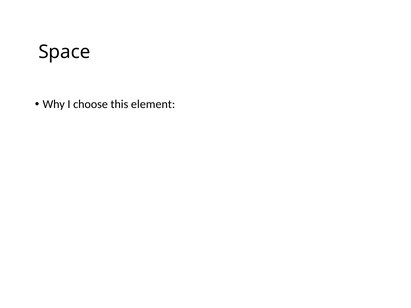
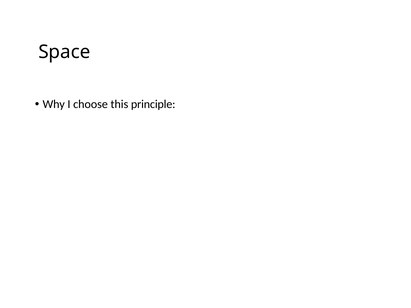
element: element -> principle (153, 104)
